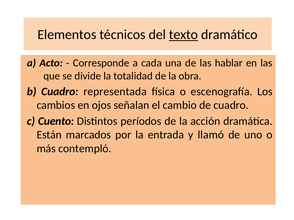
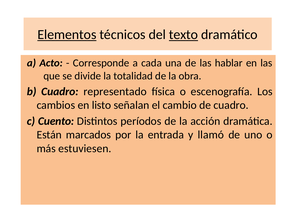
Elementos underline: none -> present (67, 35)
representada: representada -> representado (115, 92)
ojos: ojos -> listo (102, 105)
contempló: contempló -> estuviesen (85, 149)
